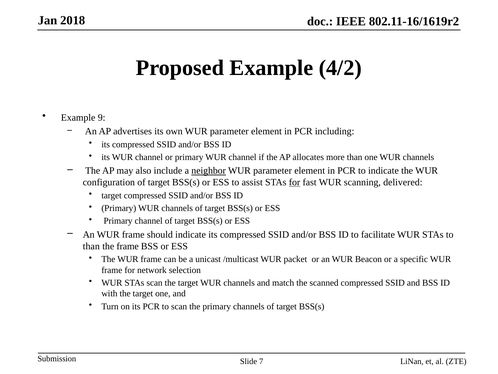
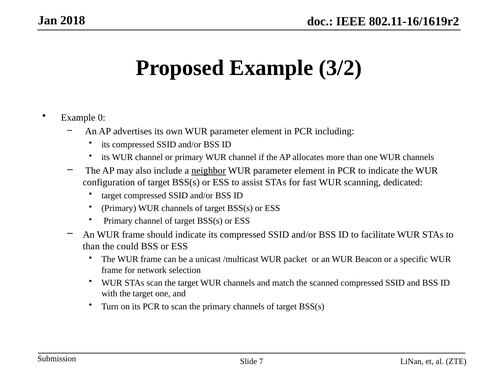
4/2: 4/2 -> 3/2 (340, 68)
9: 9 -> 0 (102, 117)
for underline: present -> none (295, 182)
delivered: delivered -> dedicated (403, 182)
the frame: frame -> could (128, 246)
